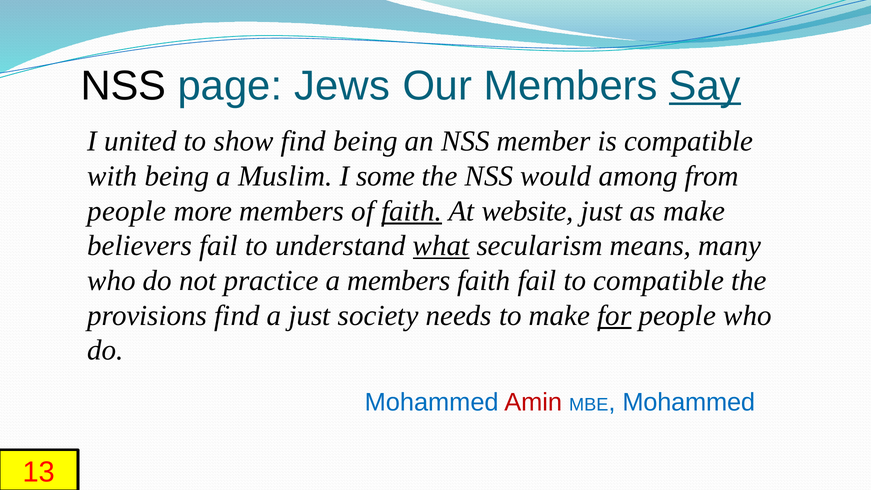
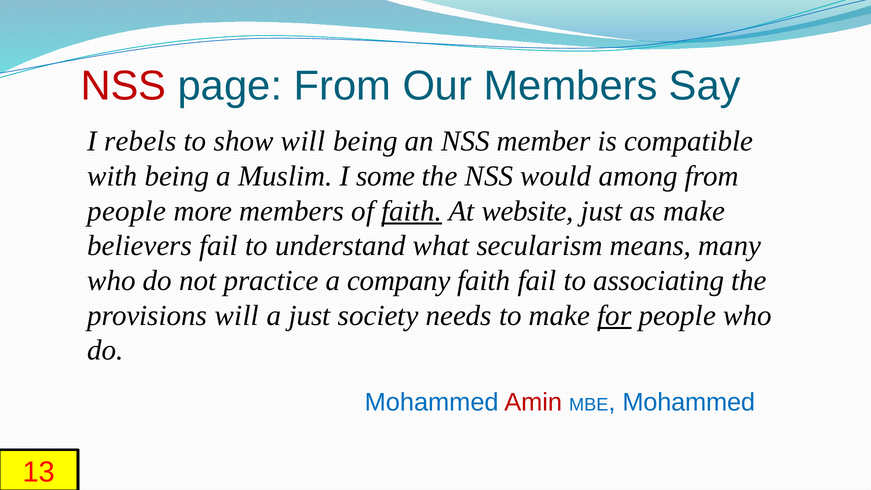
NSS colour: black -> red (123, 86)
page Jews: Jews -> From (342, 86)
Say underline: present -> none (705, 86)
united: united -> rebels (140, 141)
show find: find -> will (303, 141)
what underline: present -> none (441, 246)
a members: members -> company (399, 281)
to compatible: compatible -> associating (659, 281)
provisions find: find -> will (237, 315)
